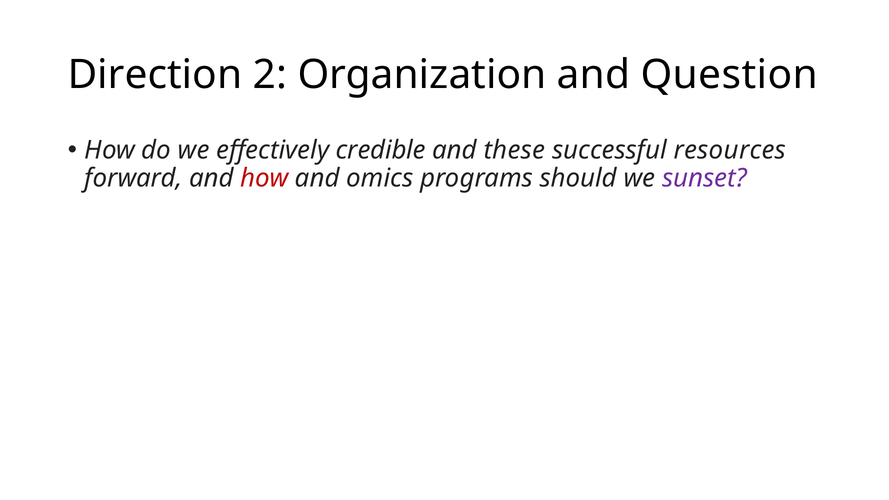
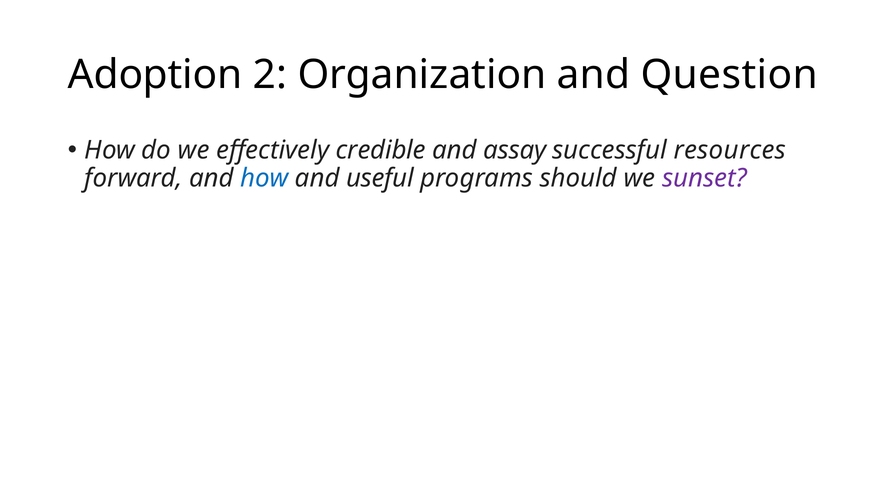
Direction: Direction -> Adoption (155, 75)
these: these -> assay (515, 150)
how colour: red -> blue (264, 178)
omics: omics -> useful (380, 178)
